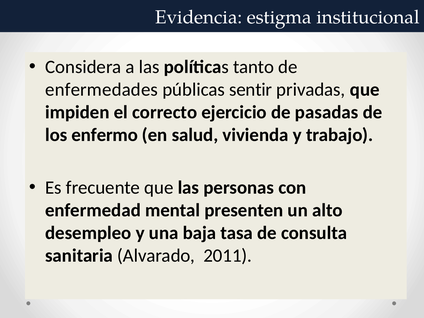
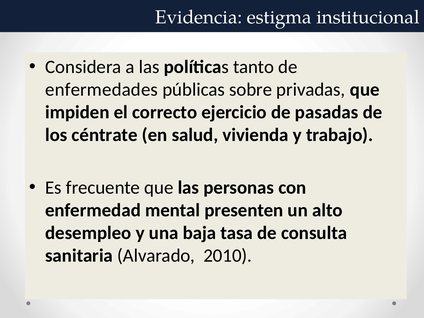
sentir: sentir -> sobre (251, 90)
enfermo: enfermo -> céntrate (105, 135)
2011: 2011 -> 2010 (228, 256)
